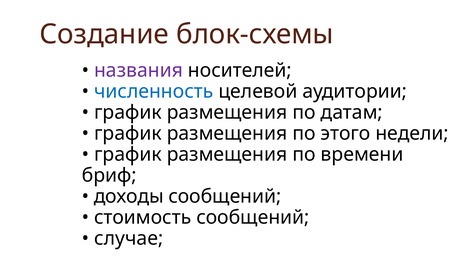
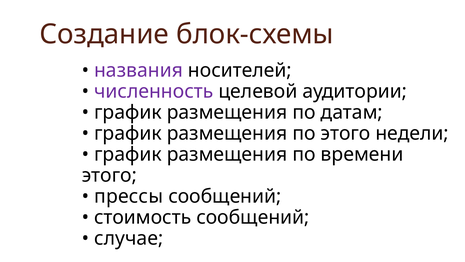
численность colour: blue -> purple (154, 91)
бриф: бриф -> этого (109, 175)
доходы: доходы -> прессы (129, 196)
